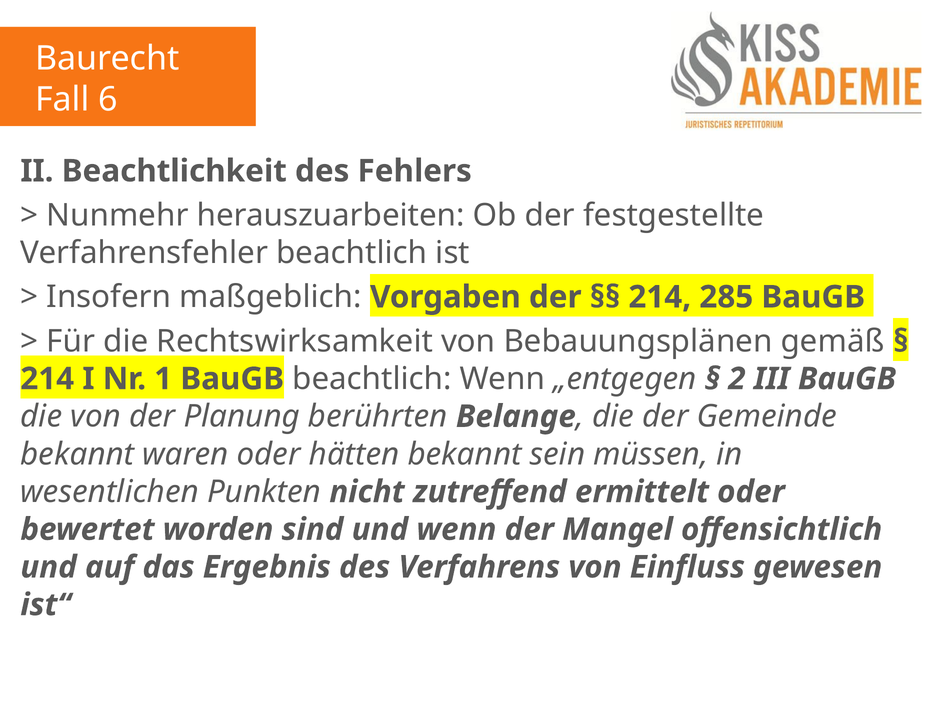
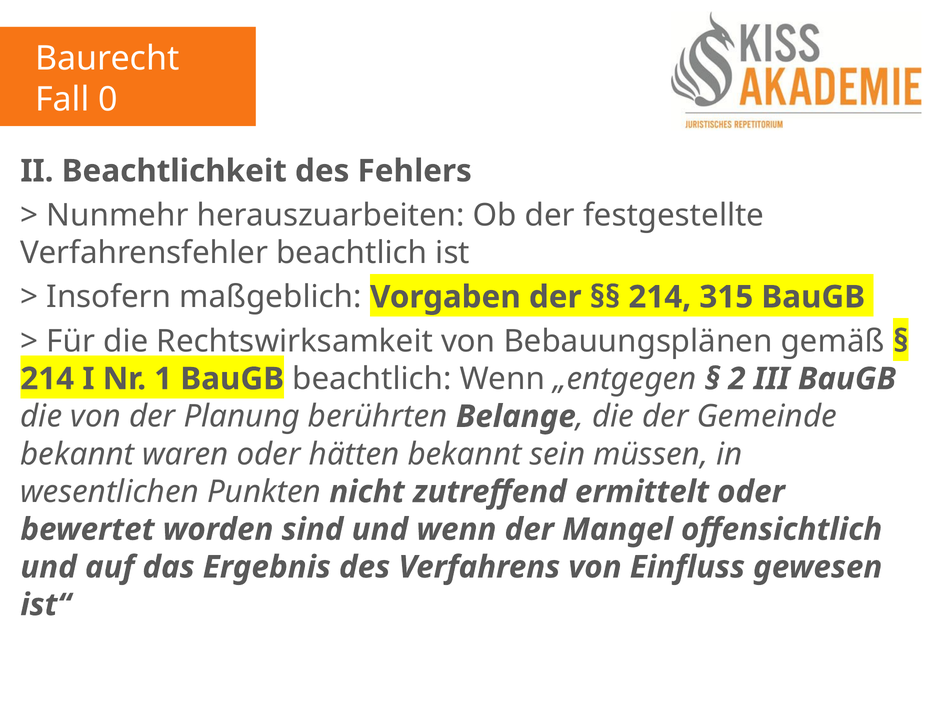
6: 6 -> 0 (108, 100)
285: 285 -> 315 (726, 297)
